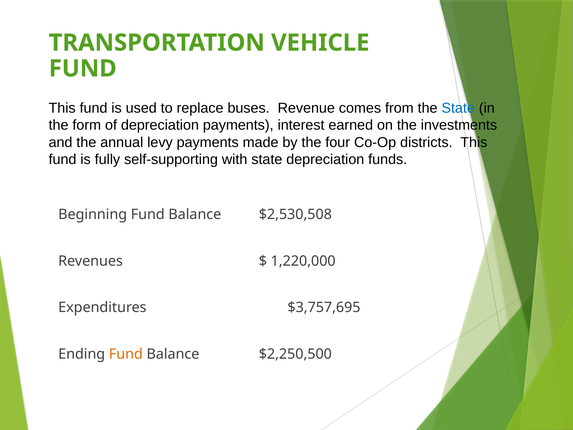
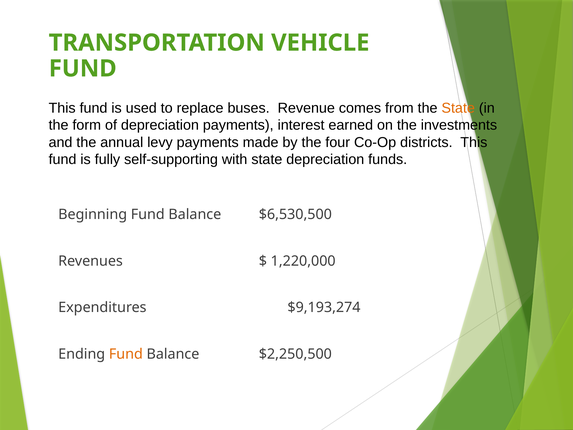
State colour: blue -> orange (458, 108)
$2,530,508: $2,530,508 -> $6,530,500 (295, 214)
$3,757,695: $3,757,695 -> $9,193,274 (324, 307)
